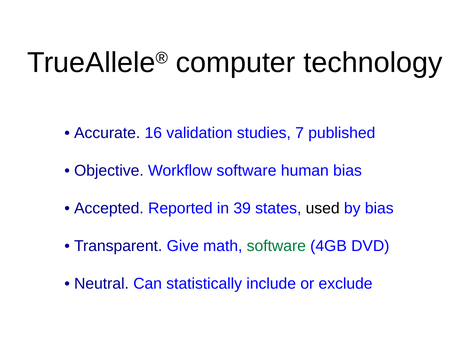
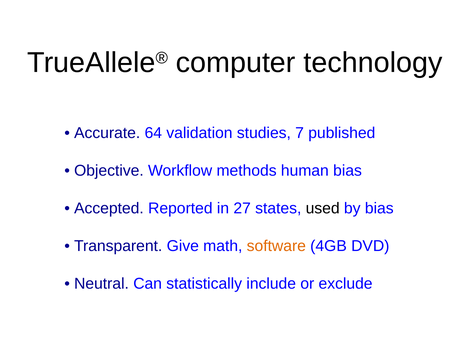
16: 16 -> 64 (153, 133)
Workflow software: software -> methods (247, 170)
39: 39 -> 27 (242, 208)
software colour: green -> orange (276, 246)
